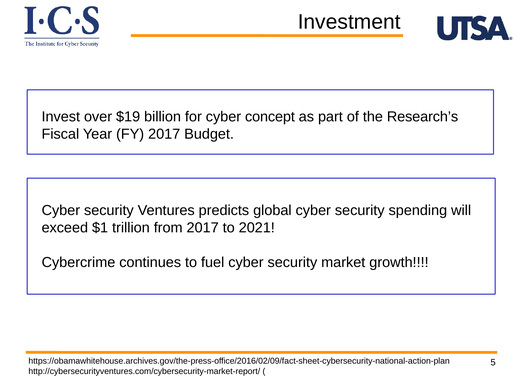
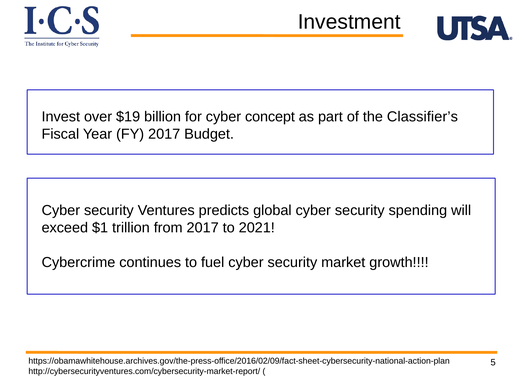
Research’s: Research’s -> Classifier’s (422, 117)
